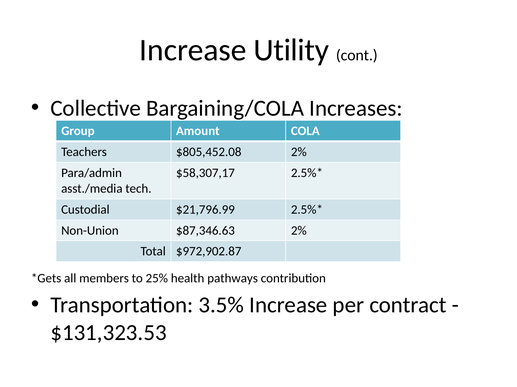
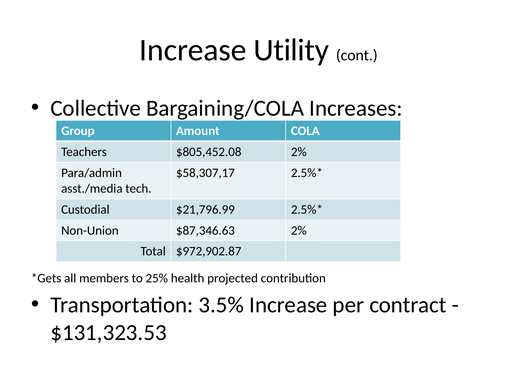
pathways: pathways -> projected (233, 279)
